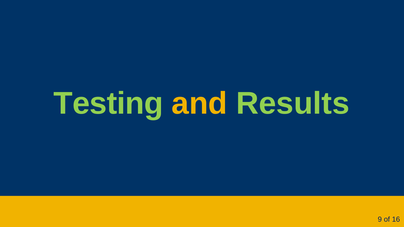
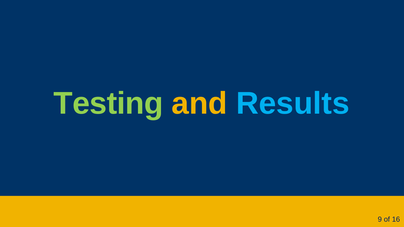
Results colour: light green -> light blue (293, 104)
